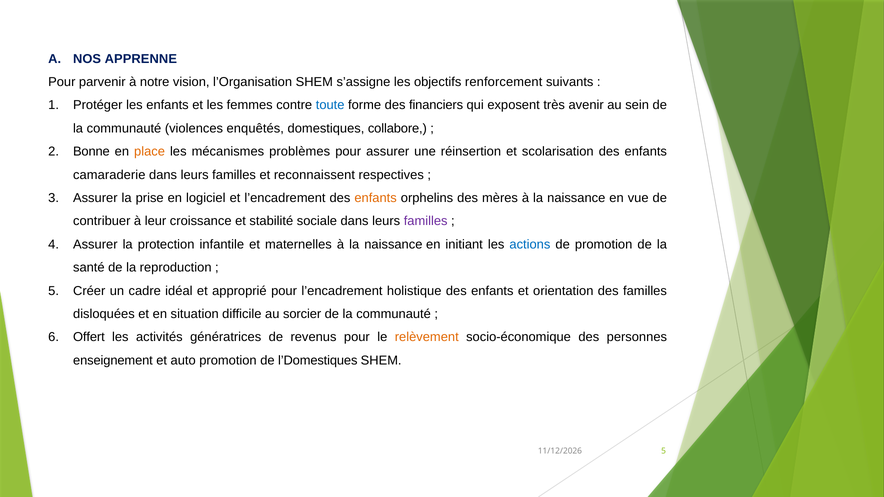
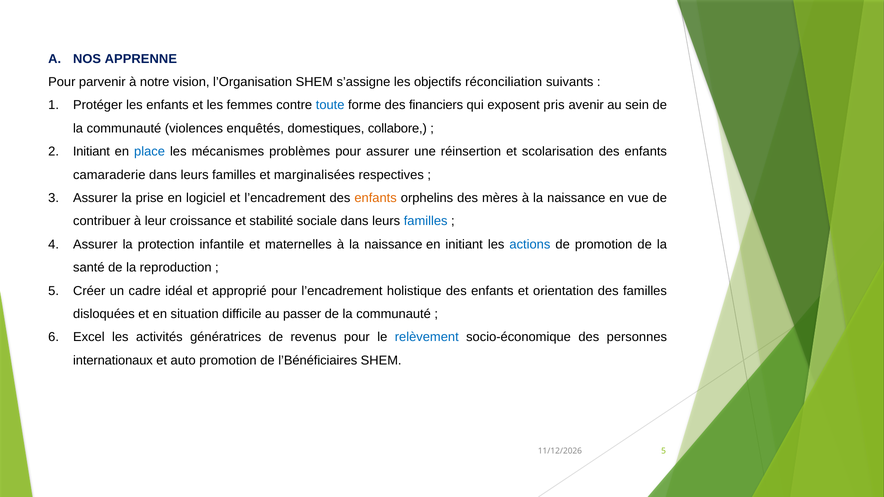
renforcement: renforcement -> réconciliation (504, 82)
très: très -> pris (554, 105)
Bonne: Bonne -> Initiant (91, 152)
place colour: orange -> blue (150, 152)
reconnaissent: reconnaissent -> marginalisées (314, 175)
familles colour: purple -> blue (426, 221)
sorcier: sorcier -> passer (302, 314)
Offert: Offert -> Excel (89, 337)
relèvement colour: orange -> blue (427, 337)
enseignement: enseignement -> internationaux (113, 361)
l’Domestiques: l’Domestiques -> l’Bénéficiaires (318, 361)
